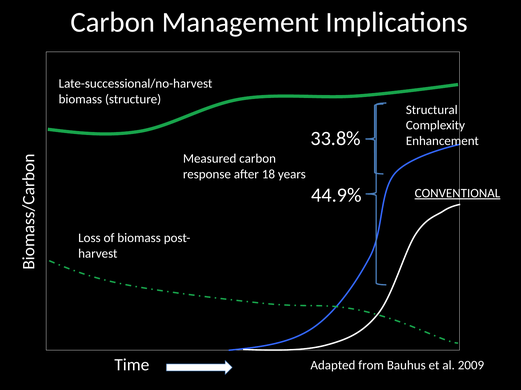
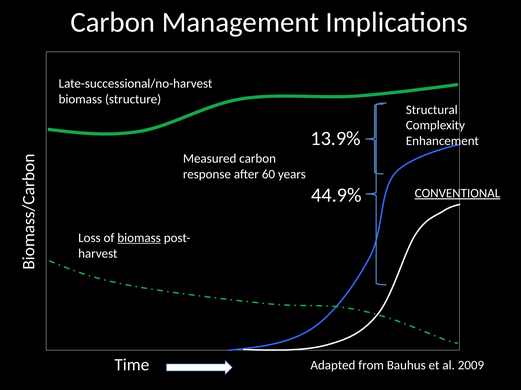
33.8%: 33.8% -> 13.9% (336, 139)
18: 18 -> 60 (268, 175)
biomass underline: none -> present (139, 238)
